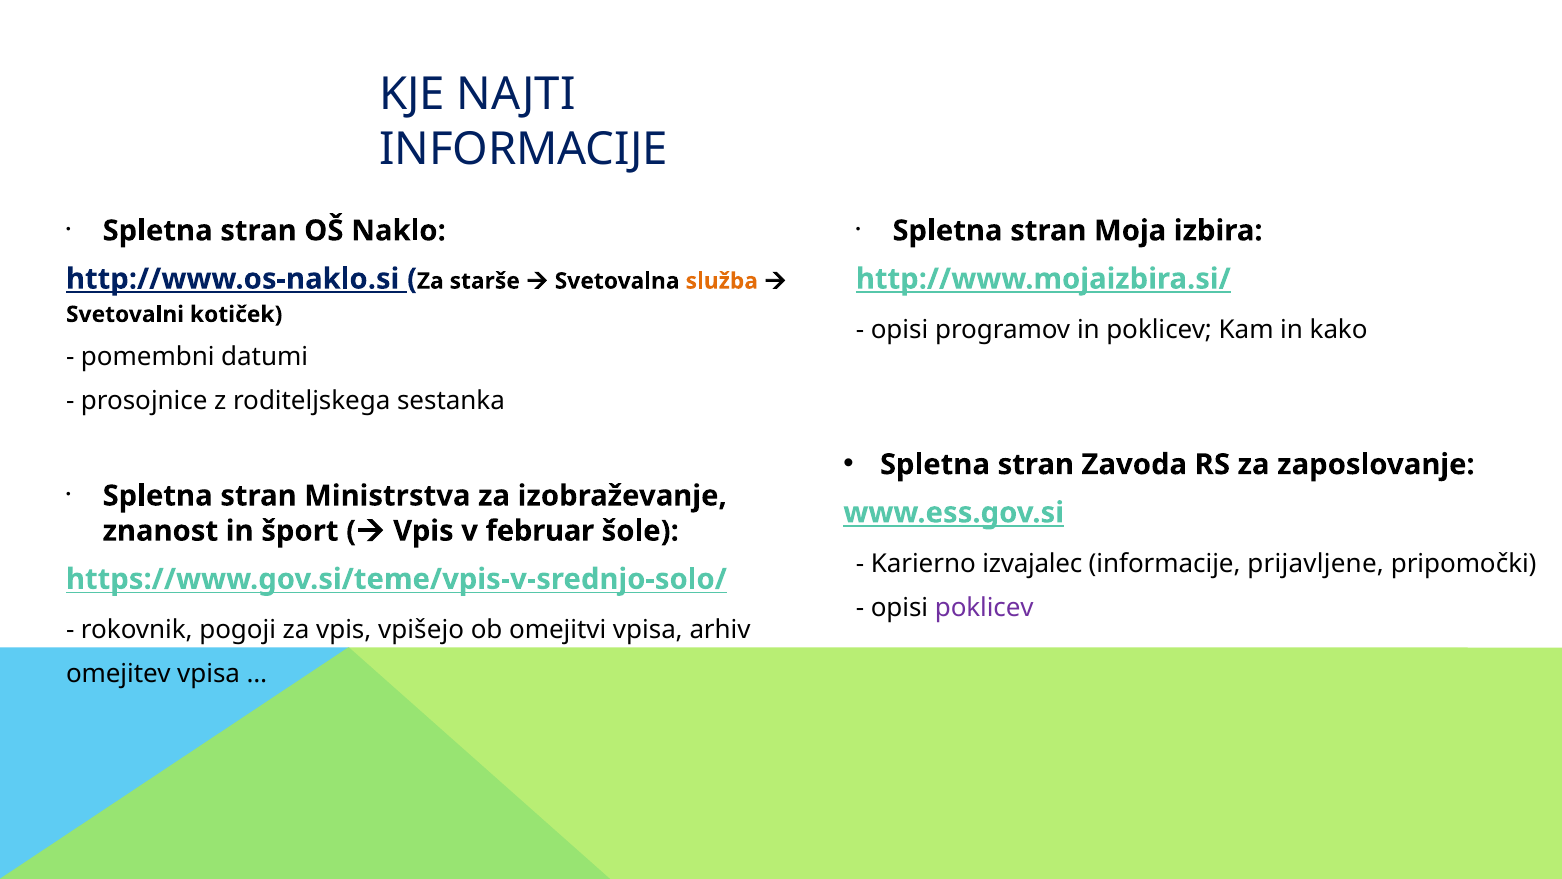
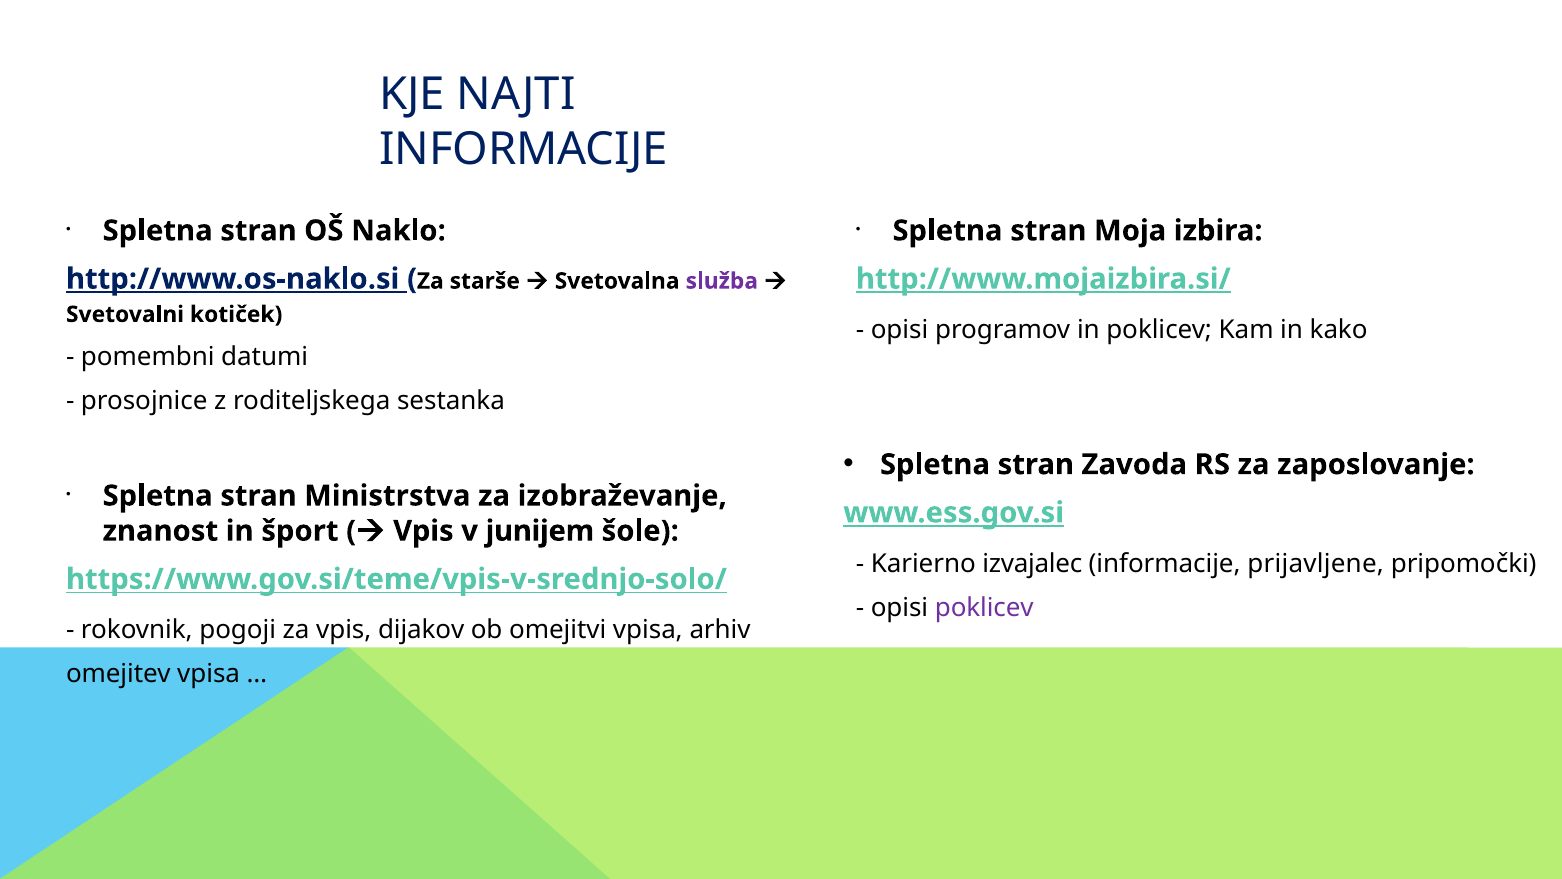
služba colour: orange -> purple (722, 281)
februar: februar -> junijem (540, 531)
vpišejo: vpišejo -> dijakov (421, 630)
